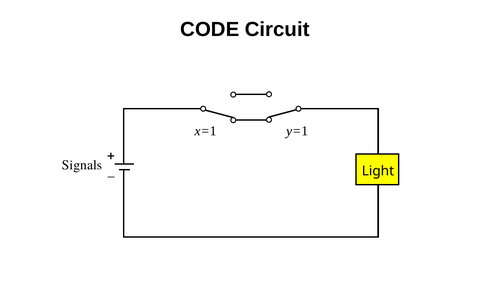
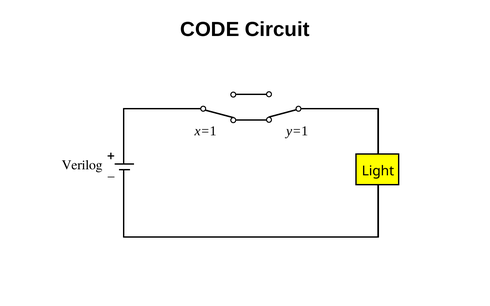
Signals: Signals -> Verilog (82, 165)
